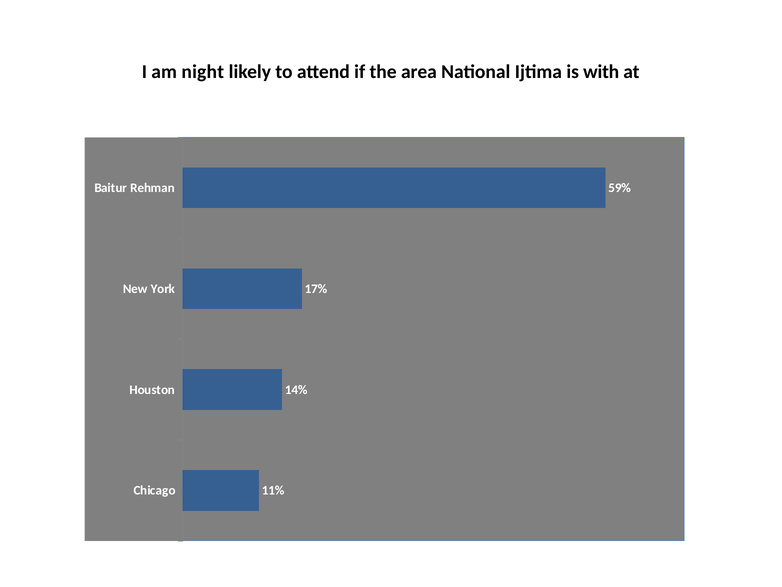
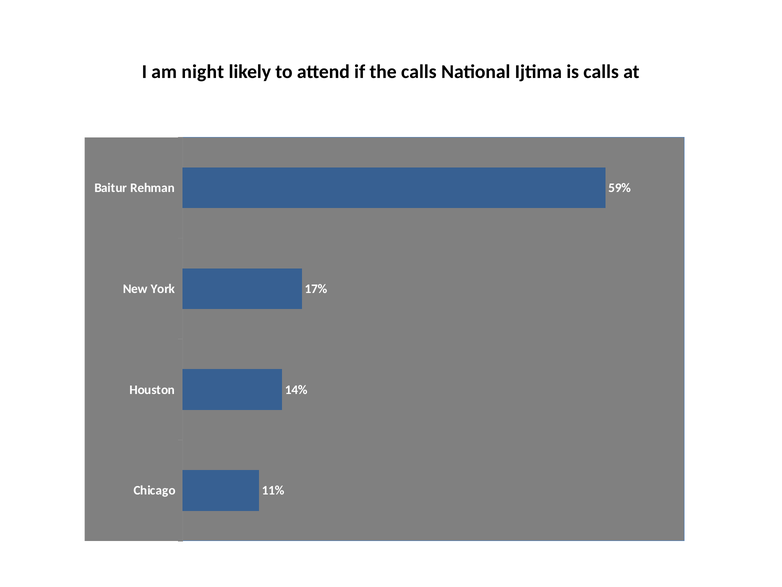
the area: area -> calls (419, 72)
is with: with -> calls (601, 72)
